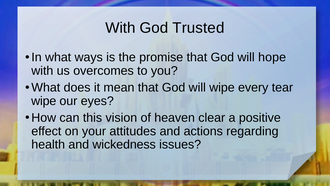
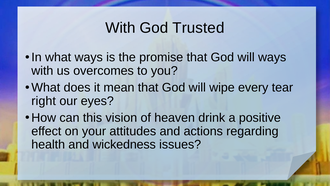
will hope: hope -> ways (272, 57)
wipe: wipe -> right (44, 101)
clear: clear -> drink (212, 118)
